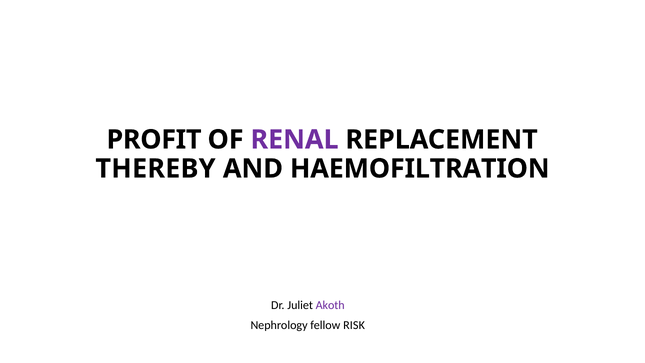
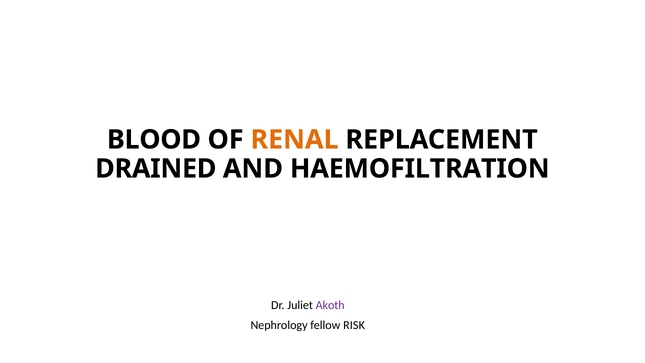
PROFIT: PROFIT -> BLOOD (154, 140)
RENAL colour: purple -> orange (295, 140)
THEREBY: THEREBY -> DRAINED (156, 169)
